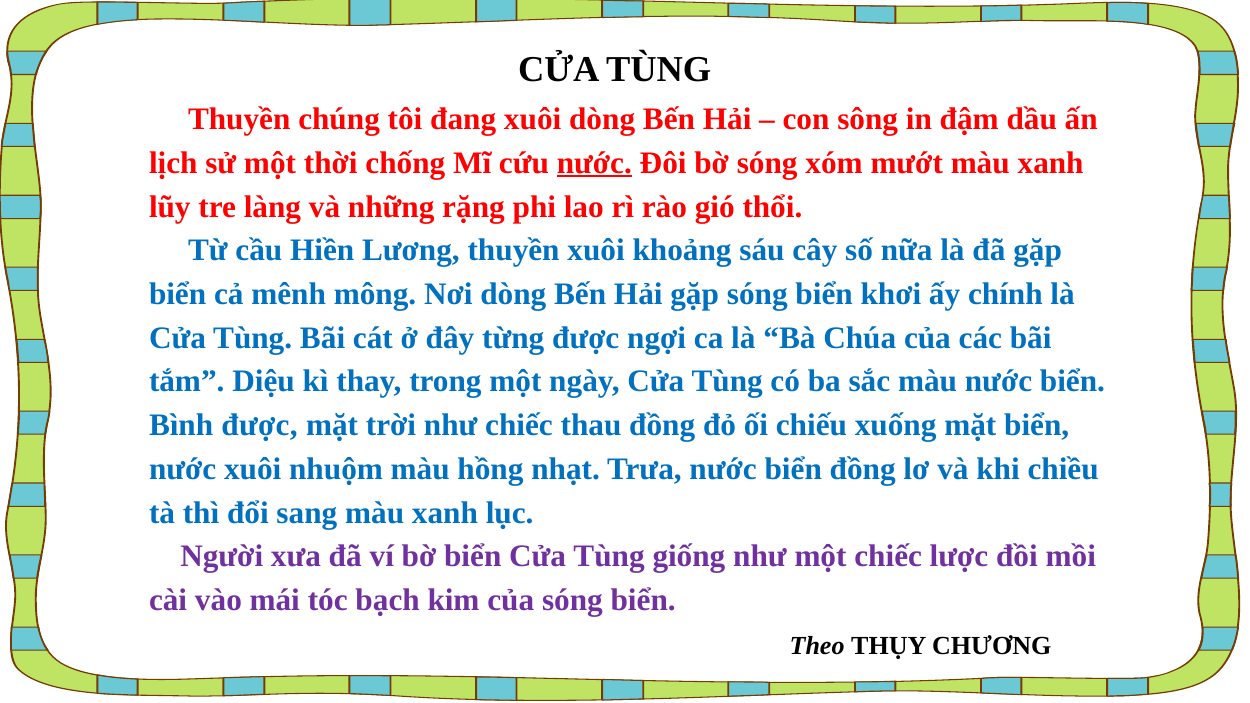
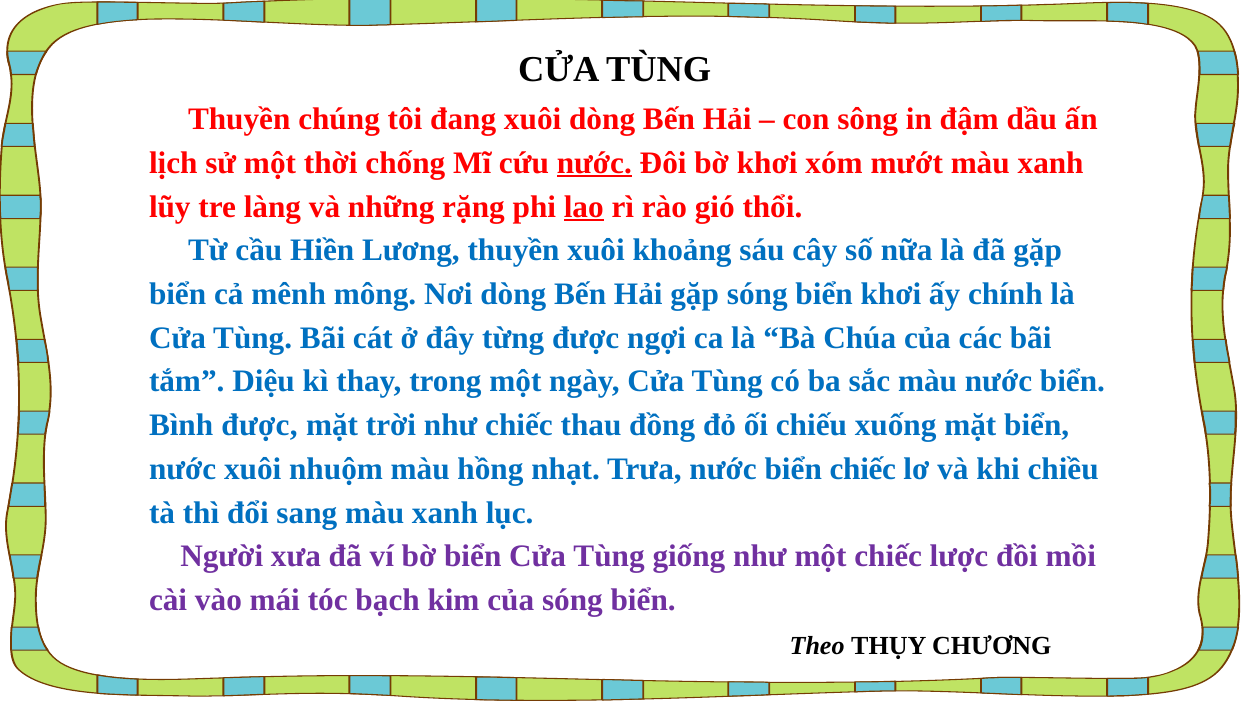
bờ sóng: sóng -> khơi (767, 163)
lao underline: none -> present (584, 207)
biển đồng: đồng -> chiếc (863, 469)
